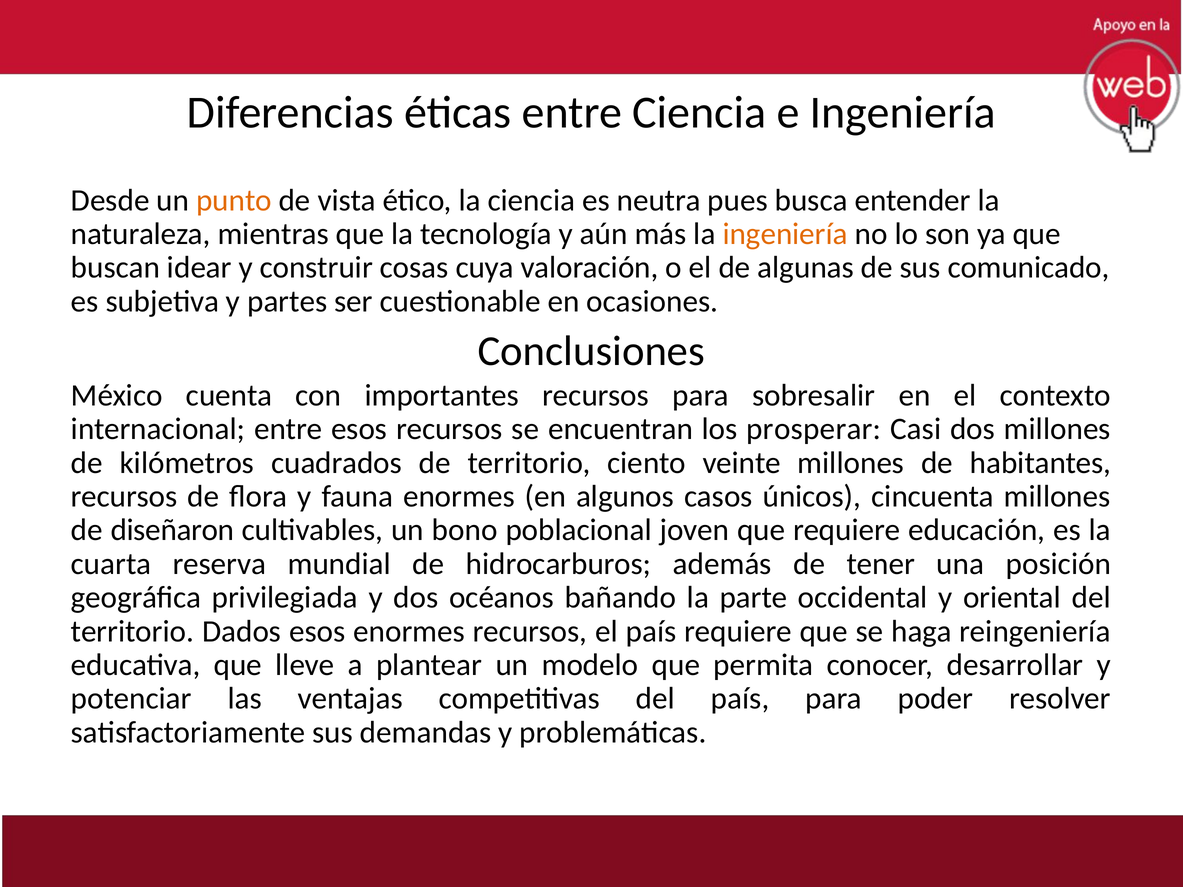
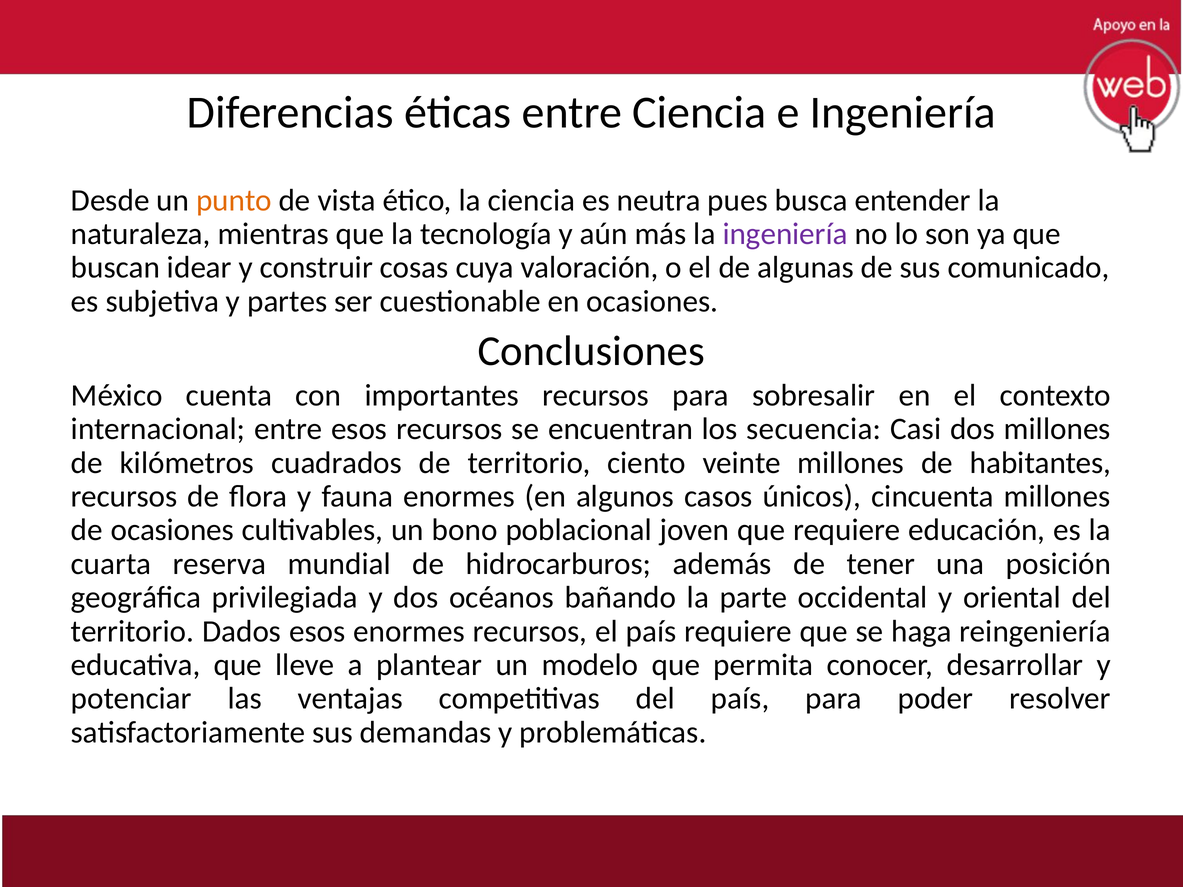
ingeniería colour: orange -> purple (785, 234)
prosperar: prosperar -> secuencia (814, 429)
de diseñaron: diseñaron -> ocasiones (172, 530)
